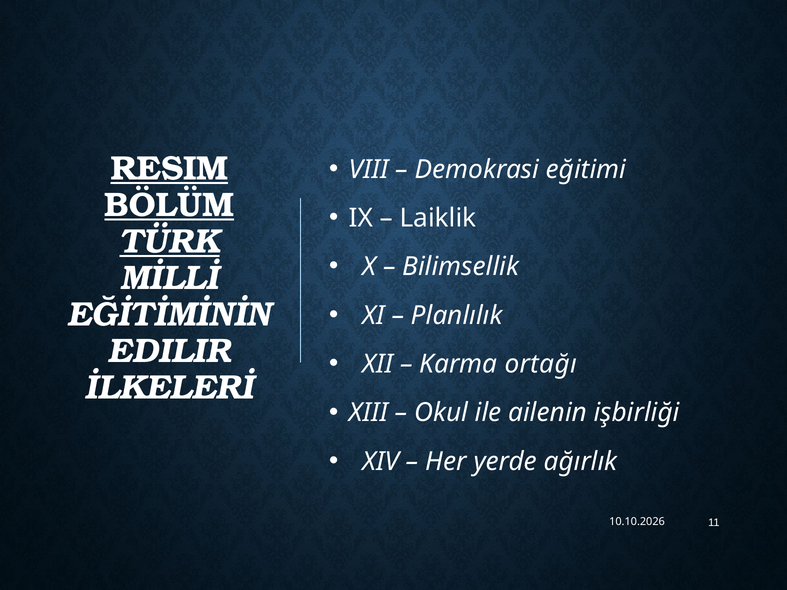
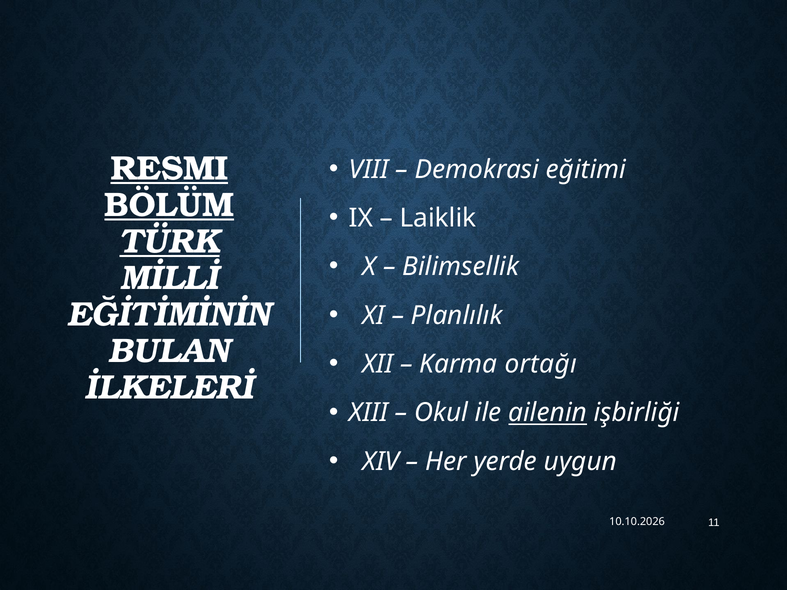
RESIM: RESIM -> RESMI (169, 169)
EDILIR: EDILIR -> BULAN (169, 351)
ailenin underline: none -> present (548, 413)
ağırlık: ağırlık -> uygun (581, 462)
